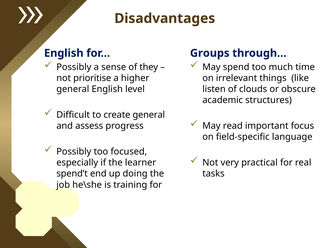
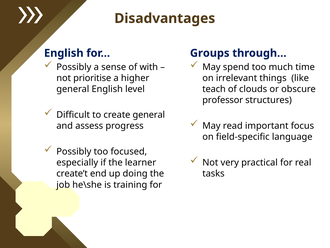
they: they -> with (149, 67)
listen: listen -> teach (214, 89)
academic: academic -> professor (223, 100)
spend’t: spend’t -> create’t (72, 173)
